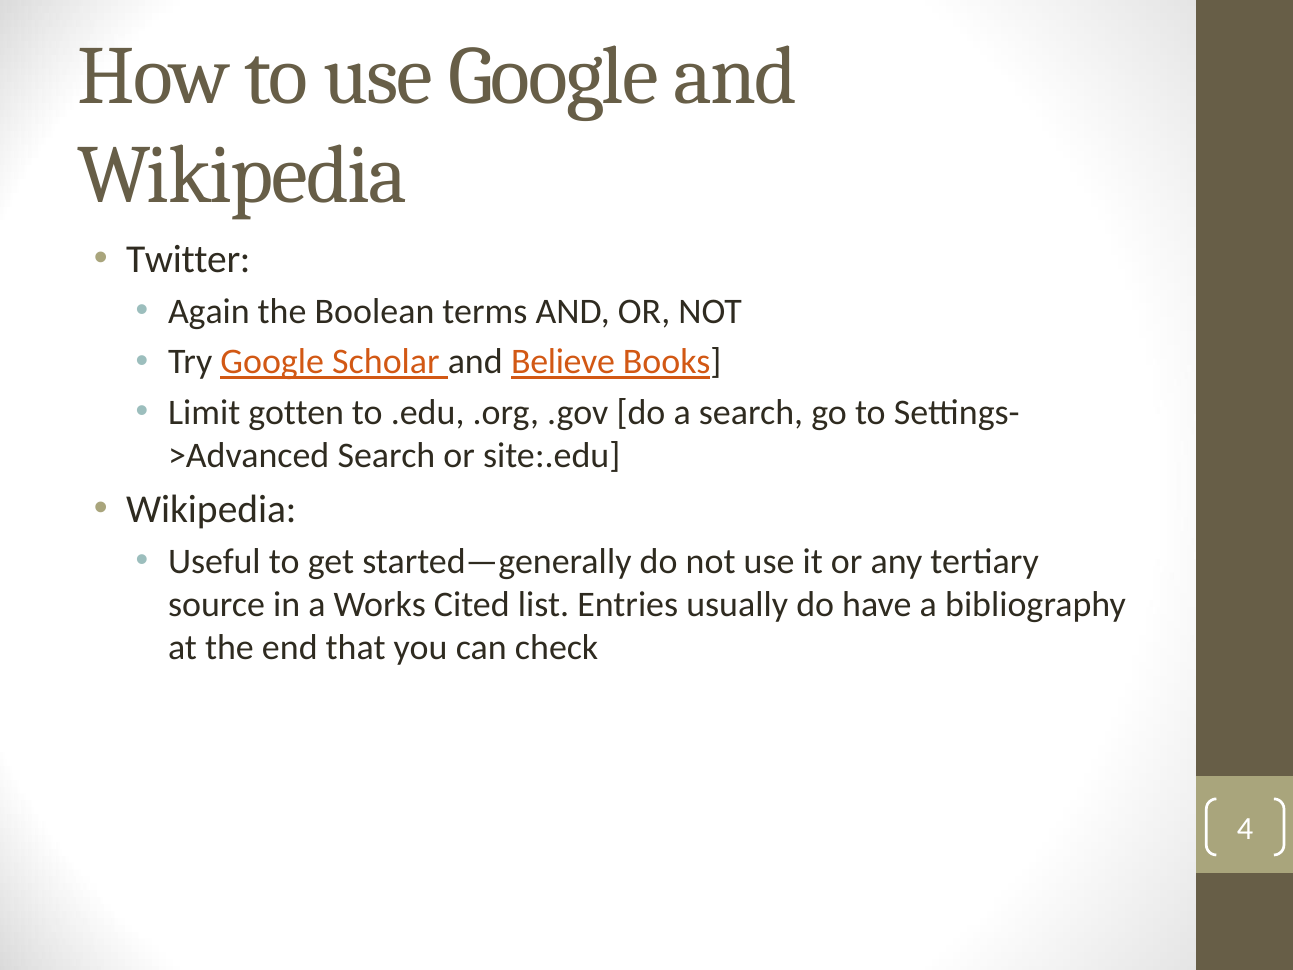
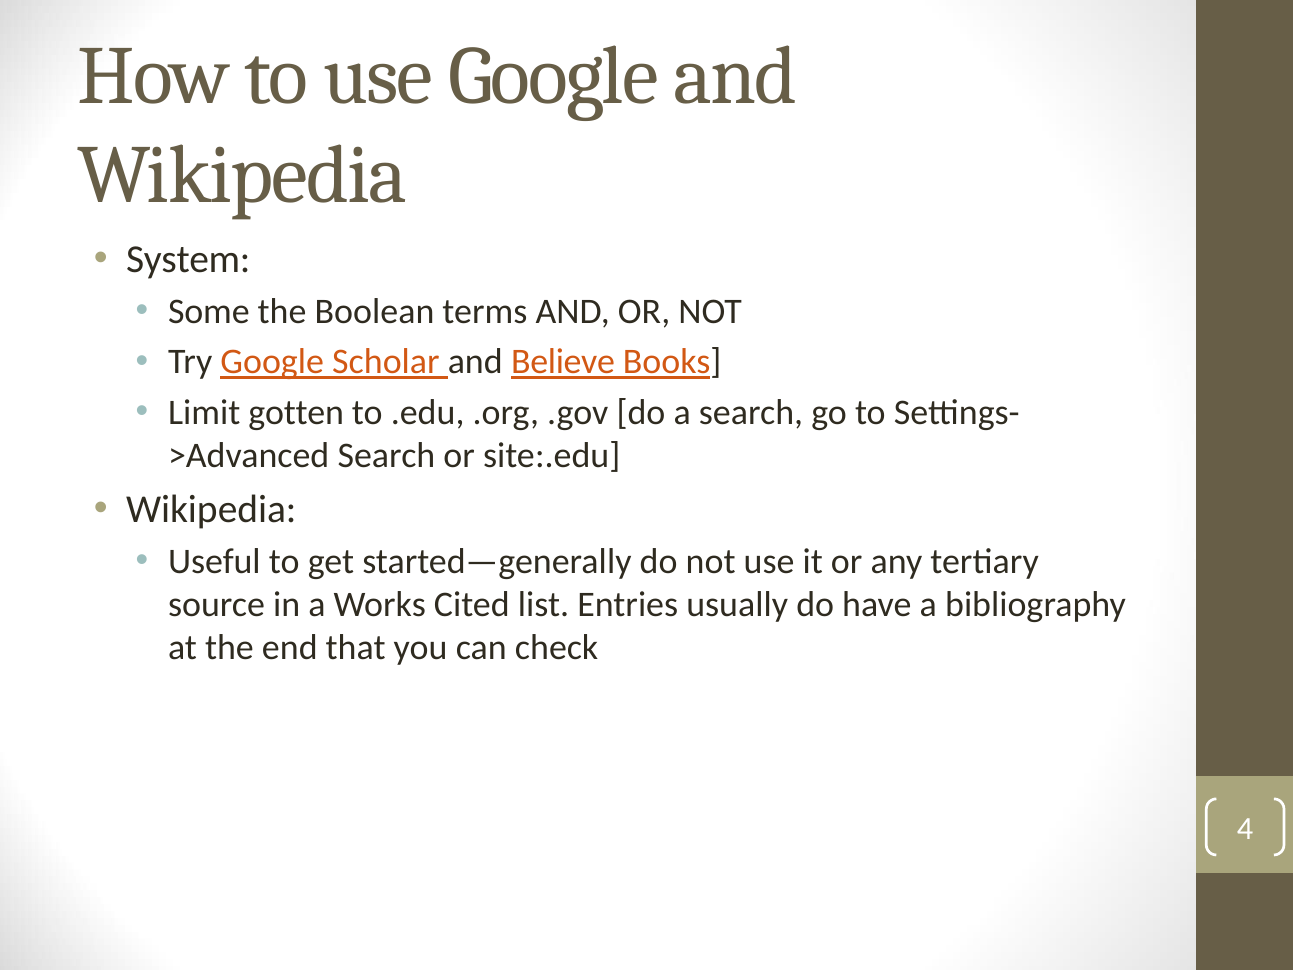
Twitter: Twitter -> System (188, 259)
Again: Again -> Some (209, 311)
